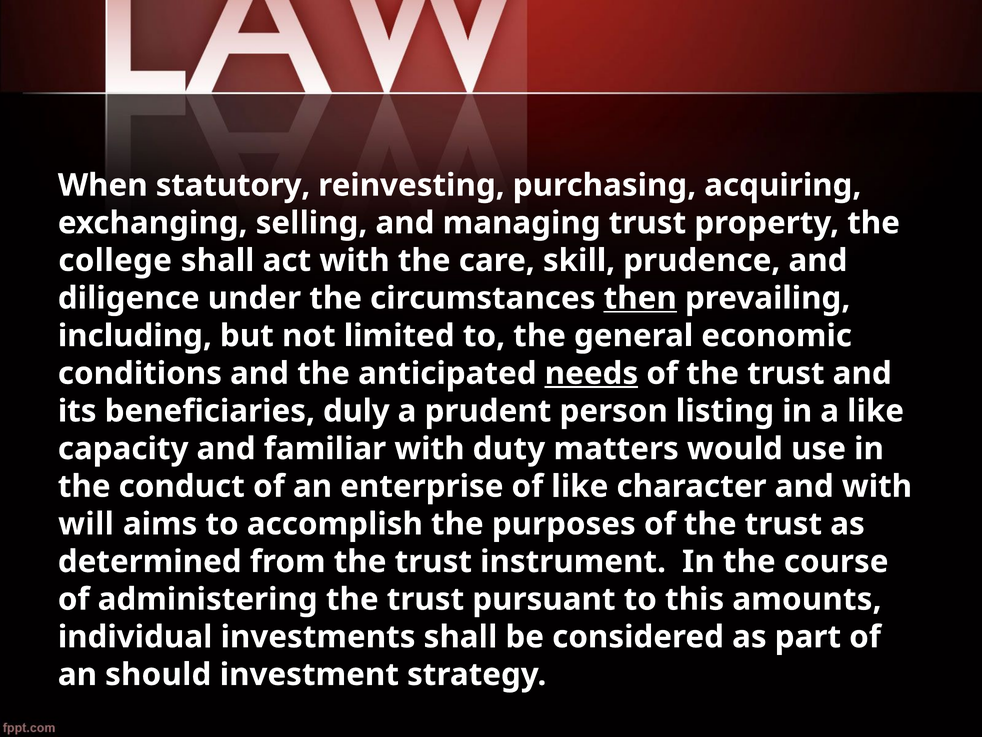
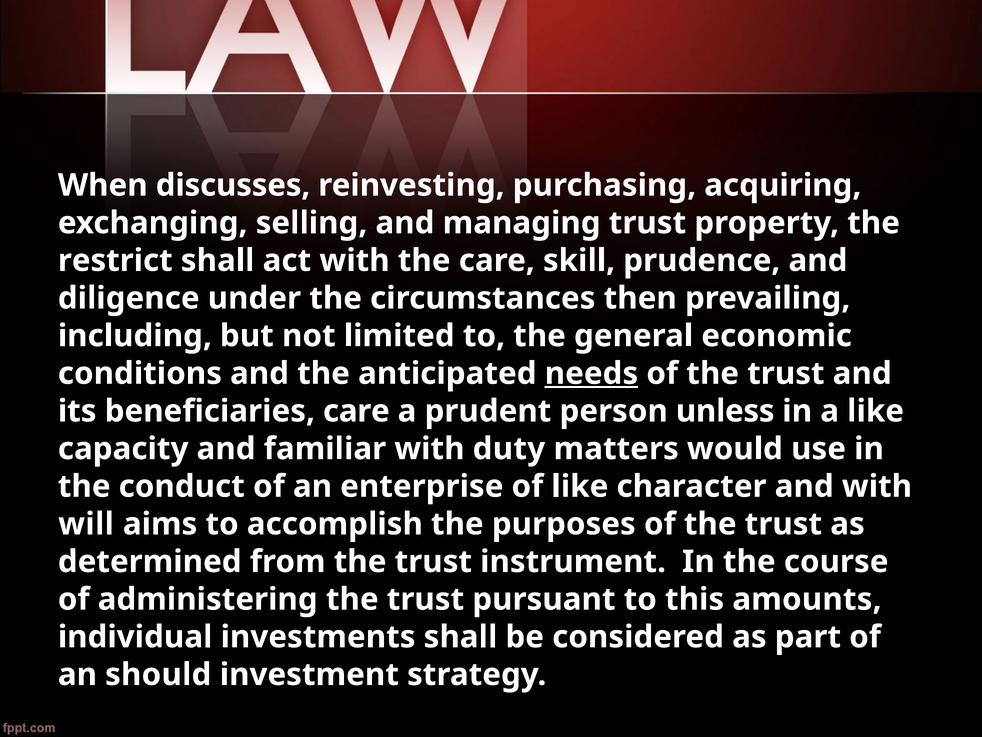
statutory: statutory -> discusses (233, 185)
college: college -> restrict (115, 260)
then underline: present -> none (640, 298)
beneficiaries duly: duly -> care (356, 411)
listing: listing -> unless (725, 411)
